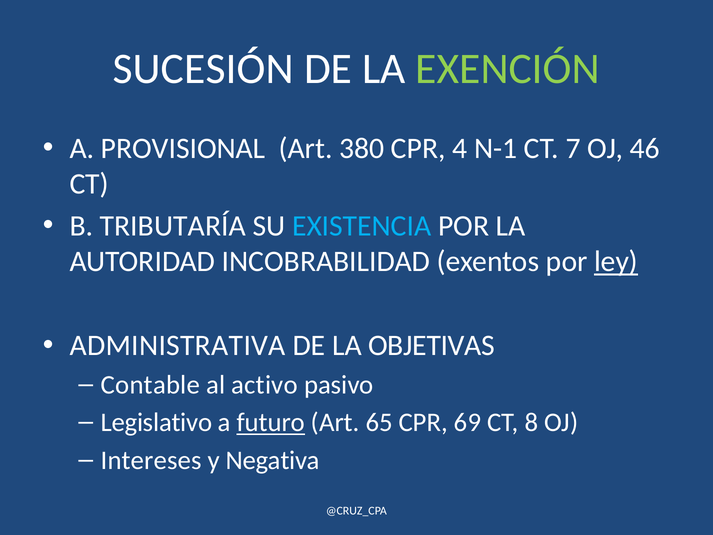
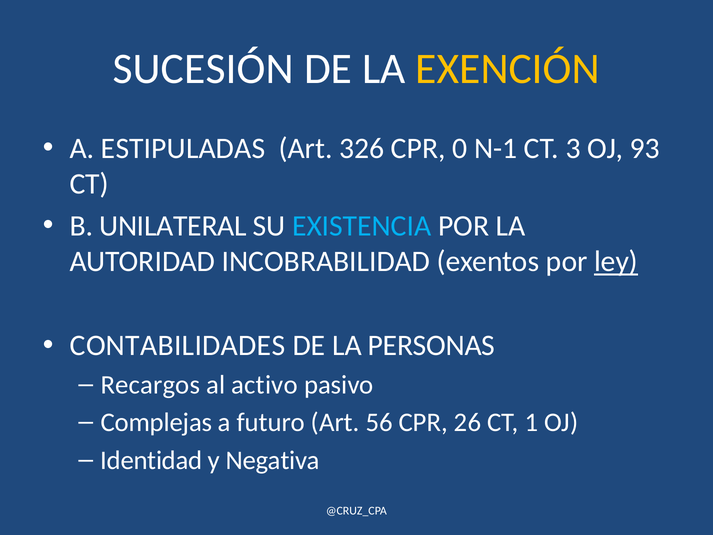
EXENCIÓN colour: light green -> yellow (508, 69)
PROVISIONAL: PROVISIONAL -> ESTIPULADAS (183, 148)
380: 380 -> 326 (362, 148)
4: 4 -> 0 (460, 148)
7: 7 -> 3 (573, 148)
46: 46 -> 93 (645, 148)
TRIBUTARÍA: TRIBUTARÍA -> UNILATERAL (173, 226)
ADMINISTRATIVA: ADMINISTRATIVA -> CONTABILIDADES (178, 346)
OBJETIVAS: OBJETIVAS -> PERSONAS (431, 346)
Contable: Contable -> Recargos (150, 385)
Legislativo: Legislativo -> Complejas (156, 422)
futuro underline: present -> none (271, 422)
65: 65 -> 56 (379, 422)
69: 69 -> 26 (468, 422)
8: 8 -> 1 (531, 422)
Intereses: Intereses -> Identidad (151, 460)
